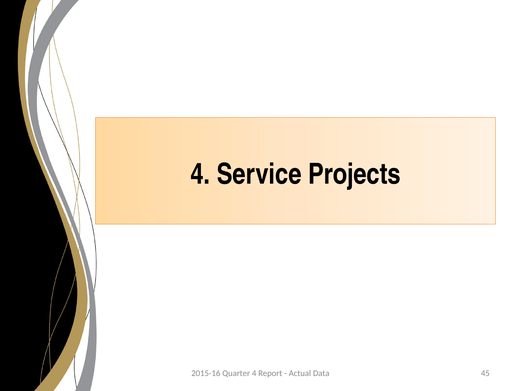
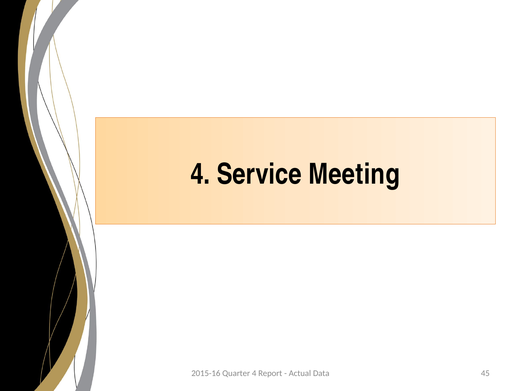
Projects: Projects -> Meeting (354, 174)
